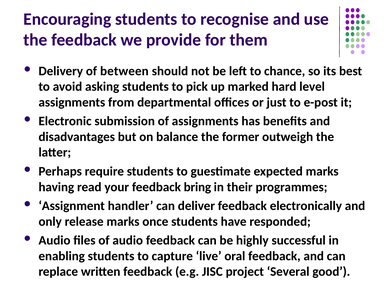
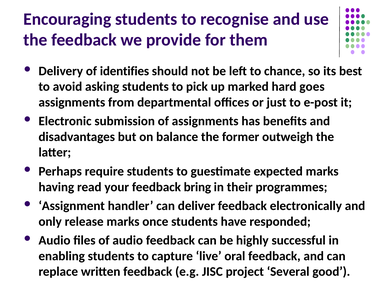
between: between -> identifies (125, 71)
level: level -> goes (312, 87)
